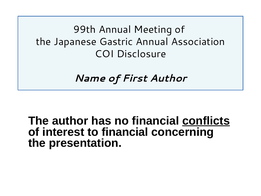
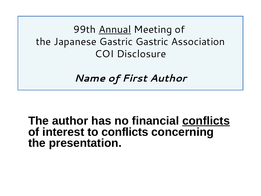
Annual underline: none -> present (115, 29)
Gastric Annual: Annual -> Gastric (152, 42)
to financial: financial -> conflicts (125, 132)
